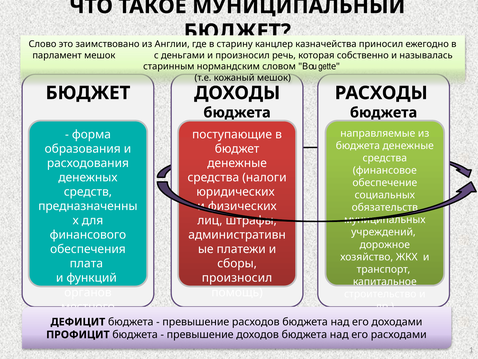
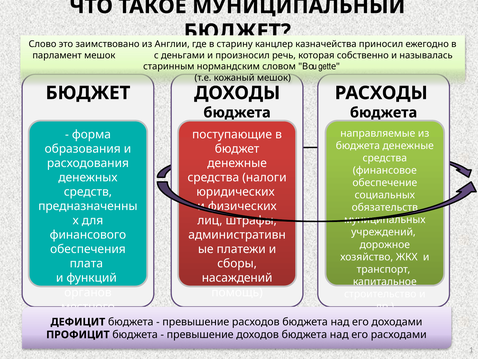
произносил: произносил -> насаждений (237, 278)
